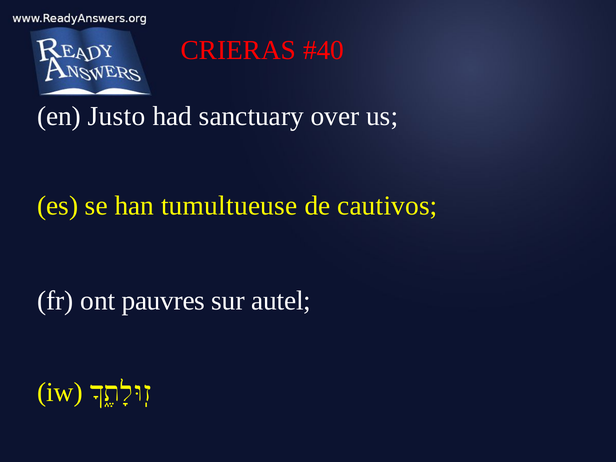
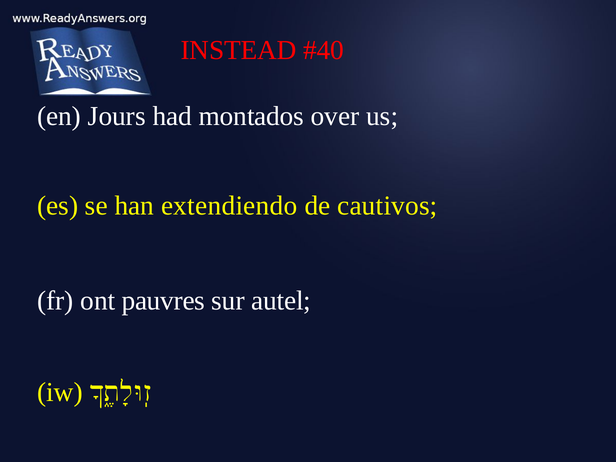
CRIERAS: CRIERAS -> INSTEAD (238, 50)
Justo: Justo -> Jours (117, 116)
sanctuary: sanctuary -> montados (251, 116)
tumultueuse: tumultueuse -> extendiendo (229, 206)
